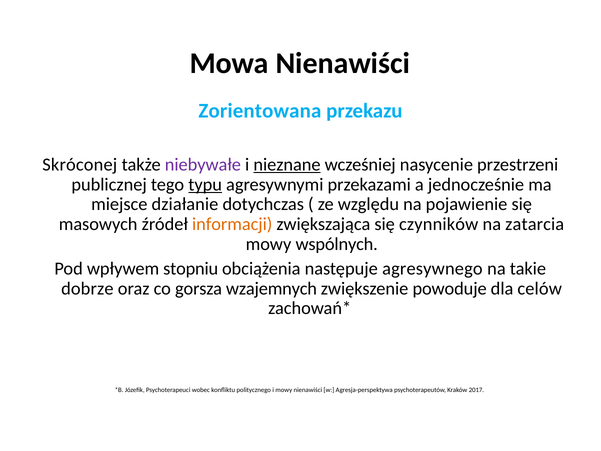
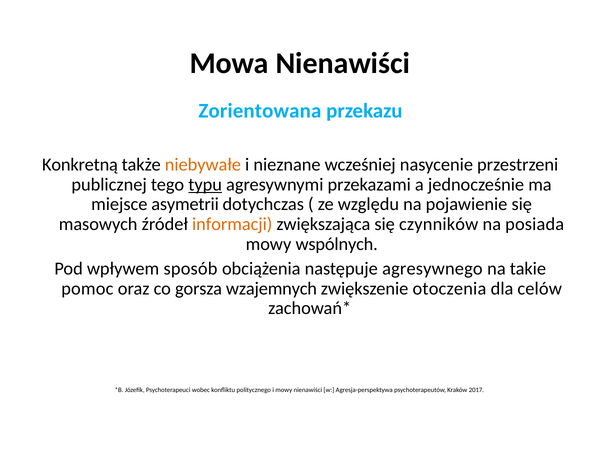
Skróconej: Skróconej -> Konkretną (80, 165)
niebywałe colour: purple -> orange (203, 165)
nieznane underline: present -> none (287, 165)
działanie: działanie -> asymetrii (185, 204)
zatarcia: zatarcia -> posiada (535, 224)
stopniu: stopniu -> sposób (191, 268)
dobrze: dobrze -> pomoc (87, 288)
powoduje: powoduje -> otoczenia (449, 288)
